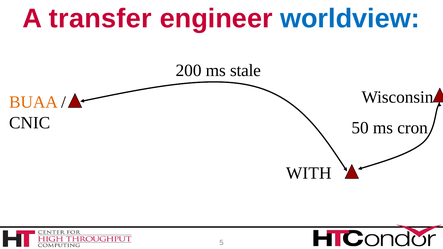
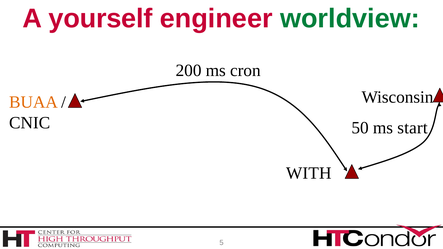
transfer: transfer -> yourself (101, 19)
worldview colour: blue -> green (350, 19)
stale: stale -> cron (245, 70)
cron: cron -> start (412, 128)
